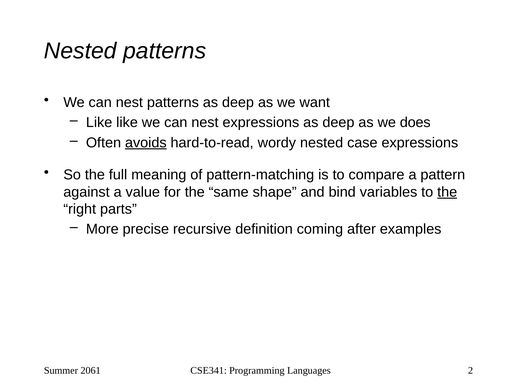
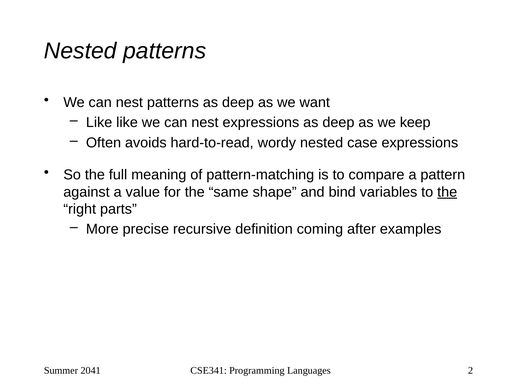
does: does -> keep (415, 123)
avoids underline: present -> none (146, 143)
2061: 2061 -> 2041 (91, 371)
